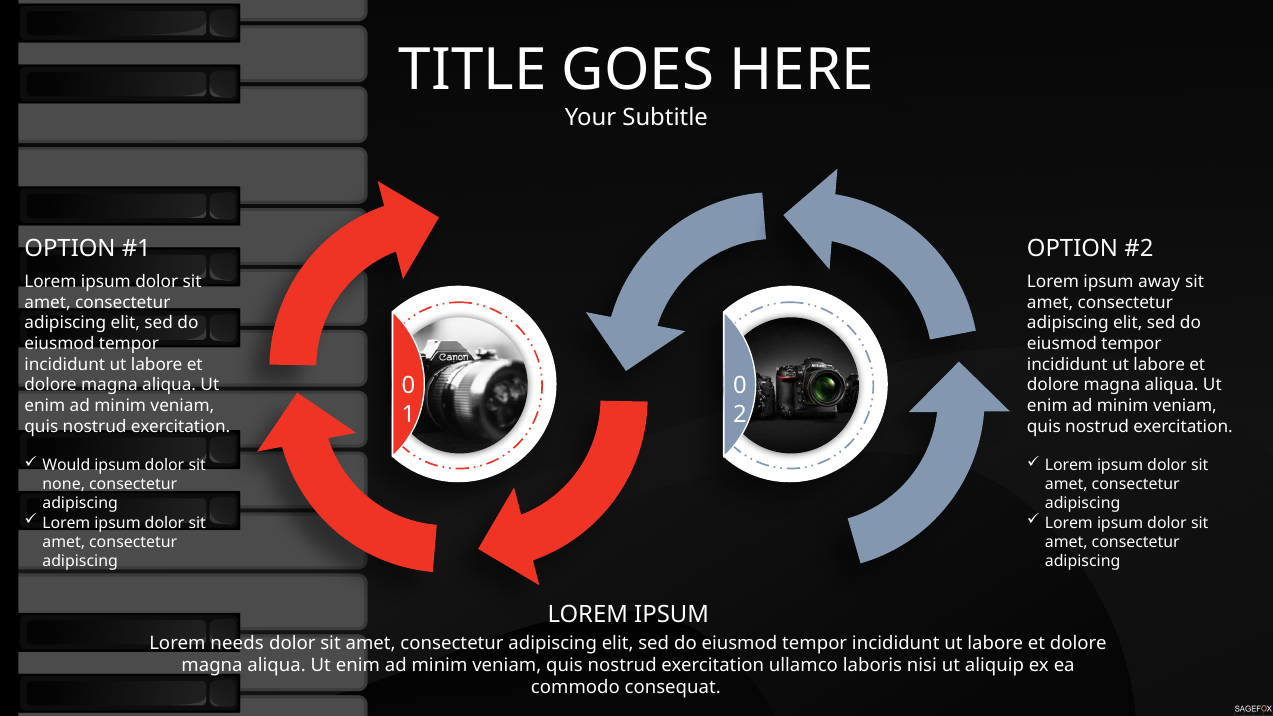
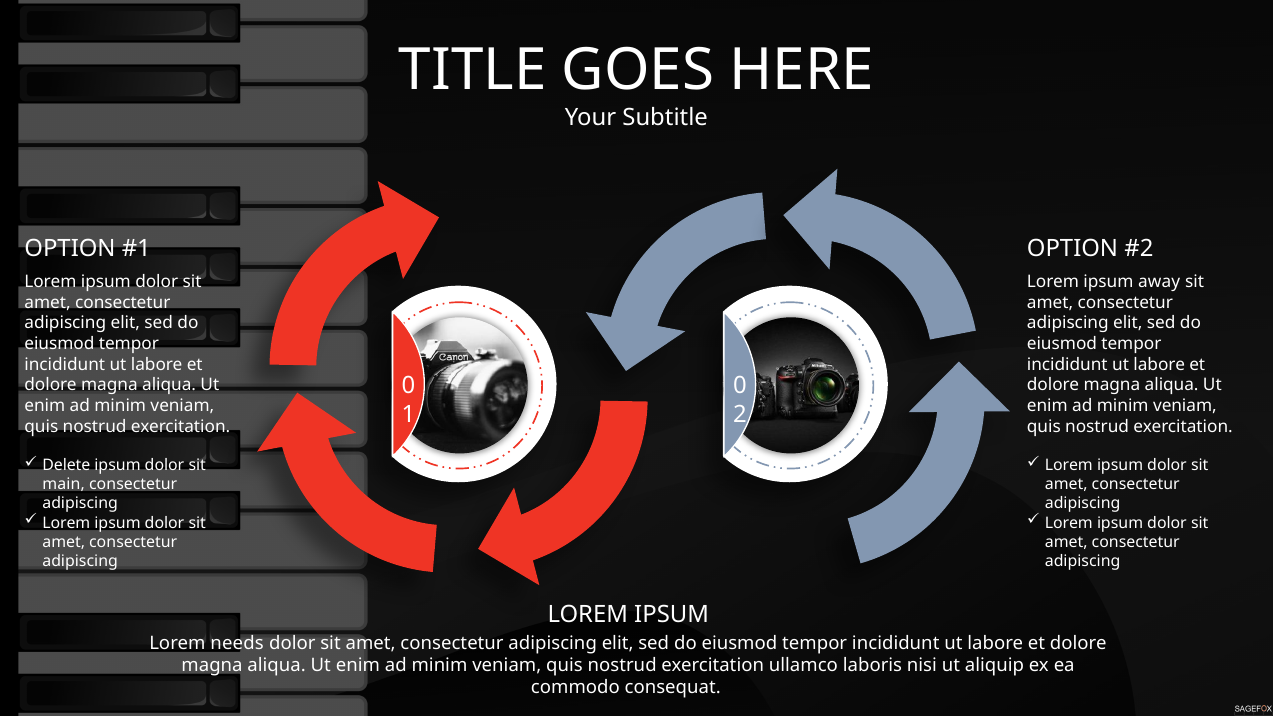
Would: Would -> Delete (66, 466)
none: none -> main (64, 485)
